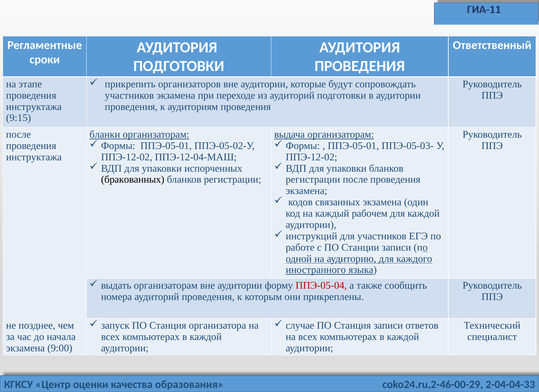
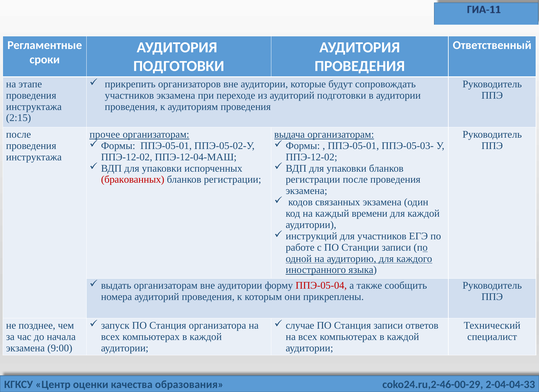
9:15: 9:15 -> 2:15 (19, 118)
бланки: бланки -> прочее (105, 135)
бракованных colour: black -> red (133, 180)
рабочем: рабочем -> времени (370, 214)
